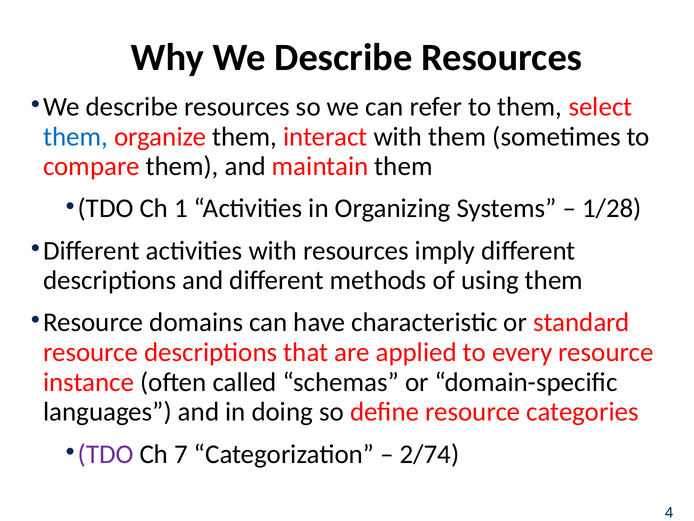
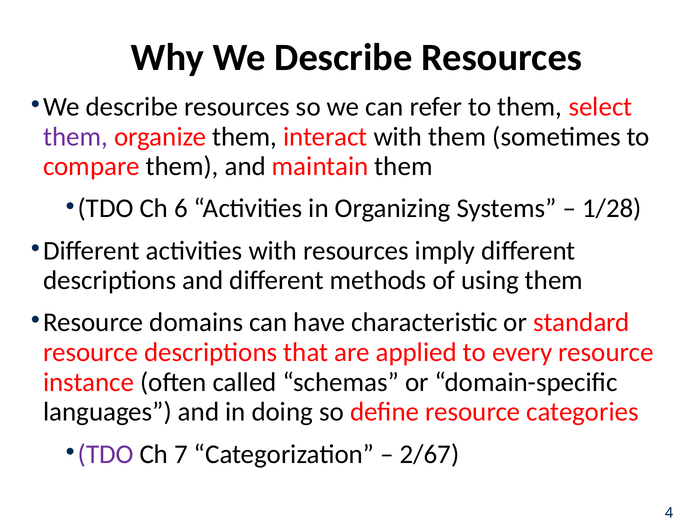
them colour: blue -> purple (76, 137)
1: 1 -> 6 (181, 208)
2/74: 2/74 -> 2/67 (430, 454)
